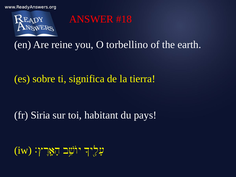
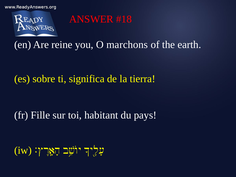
torbellino: torbellino -> marchons (127, 45)
Siria: Siria -> Fille (40, 115)
